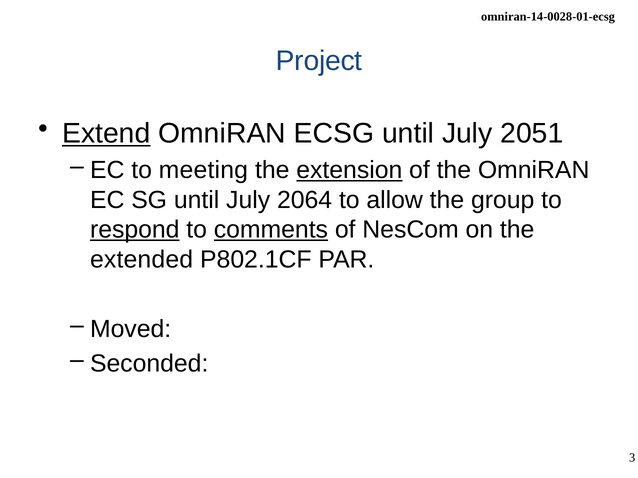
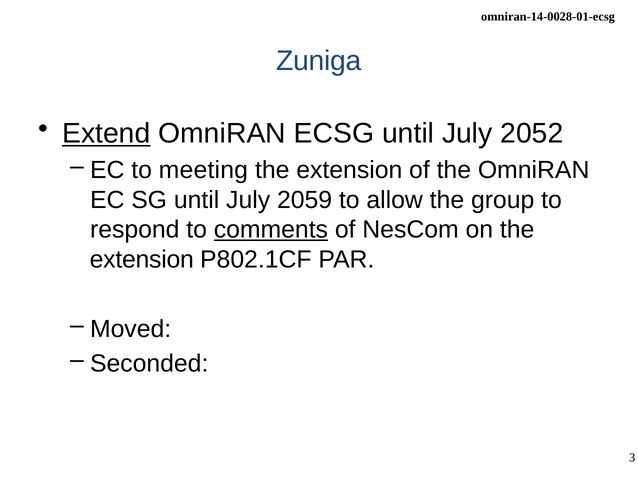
Project: Project -> Zuniga (319, 61)
2051: 2051 -> 2052 (532, 134)
extension underline: present -> none (349, 170)
2064: 2064 -> 2059 (305, 200)
respond underline: present -> none (135, 230)
extended: extended -> extension (142, 260)
